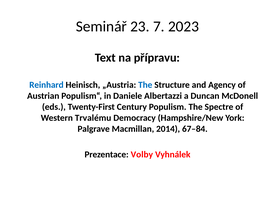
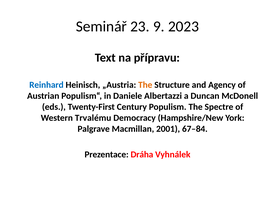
7: 7 -> 9 (159, 27)
The colour: blue -> orange (145, 85)
2014: 2014 -> 2001 (168, 129)
Volby: Volby -> Dráha (142, 155)
